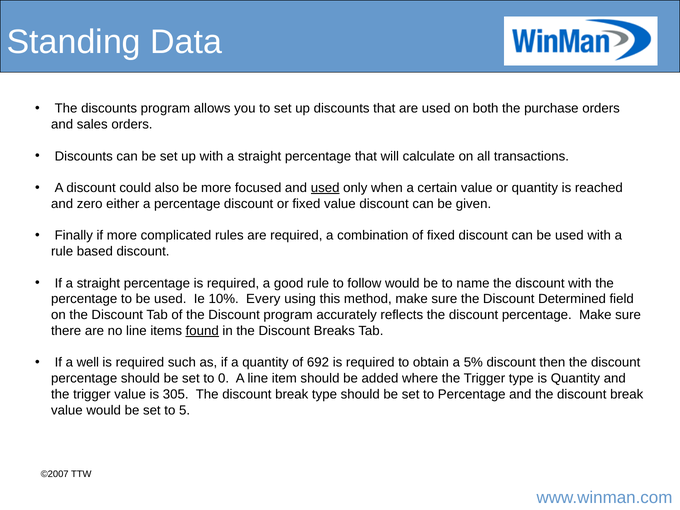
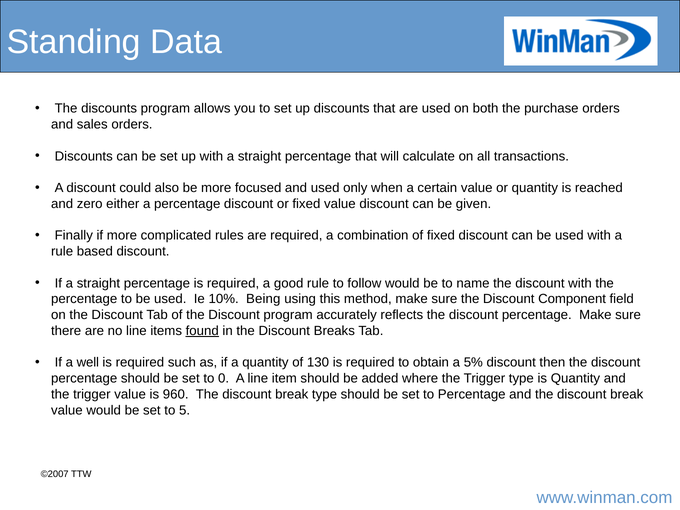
used underline: present -> none (325, 188)
Every: Every -> Being (263, 299)
Determined: Determined -> Component (572, 299)
692: 692 -> 130 (318, 363)
305: 305 -> 960 (176, 394)
